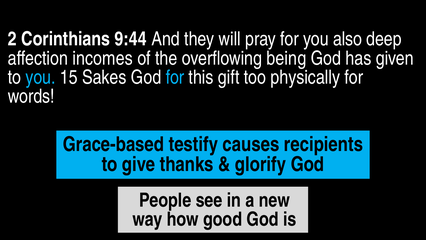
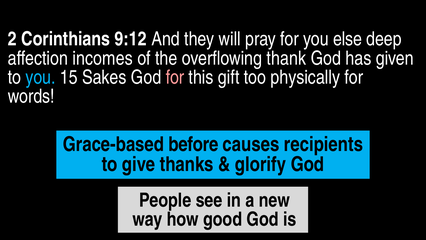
9:44: 9:44 -> 9:12 (131, 39)
also: also -> else (348, 39)
being: being -> thank (286, 58)
for colour: light blue -> pink (175, 77)
testify: testify -> before (194, 144)
